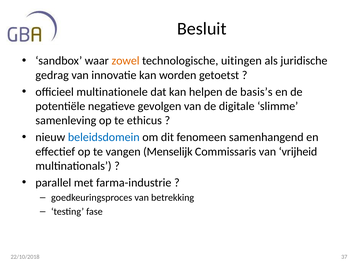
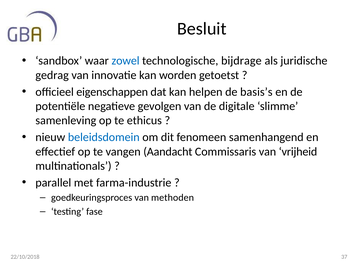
zowel colour: orange -> blue (126, 61)
uitingen: uitingen -> bijdrage (241, 61)
multinationele: multinationele -> eigenschappen (112, 92)
Menselijk: Menselijk -> Aandacht (168, 152)
betrekking: betrekking -> methoden (173, 198)
